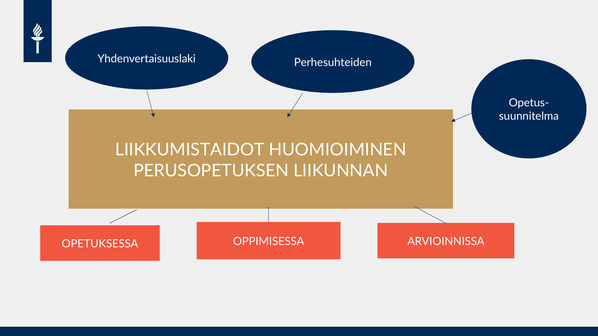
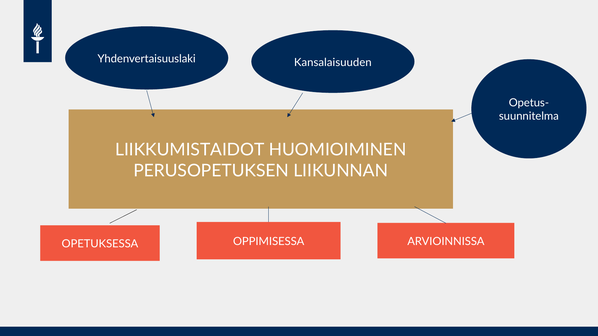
Perhesuhteiden: Perhesuhteiden -> Kansalaisuuden (333, 62)
